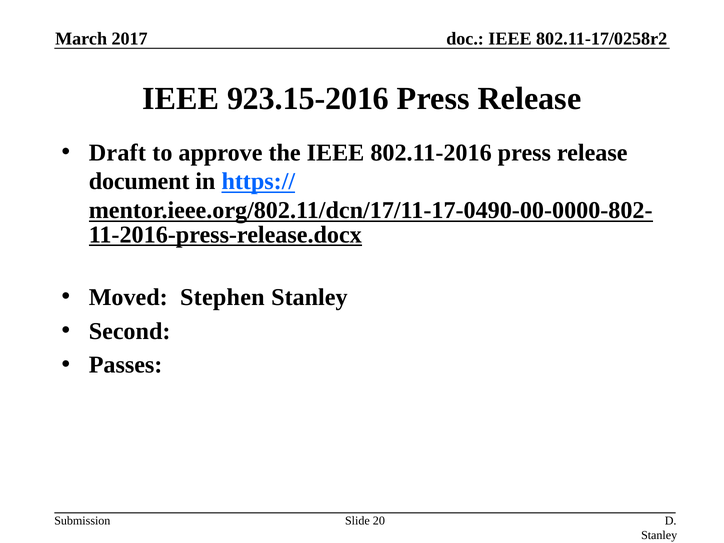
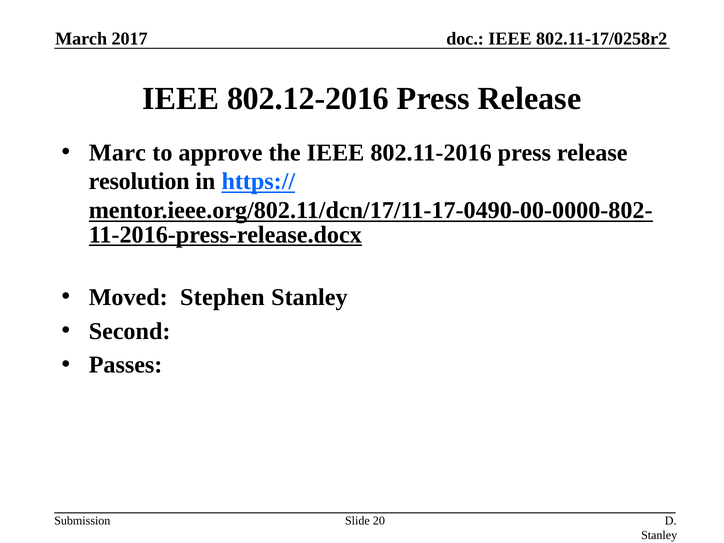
923.15-2016: 923.15-2016 -> 802.12-2016 (308, 99)
Draft: Draft -> Marc (117, 153)
document: document -> resolution (139, 182)
